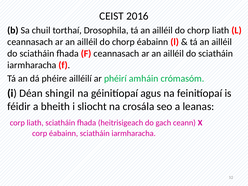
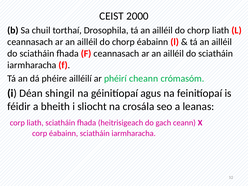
2016: 2016 -> 2000 (137, 16)
amháin: amháin -> cheann (144, 79)
